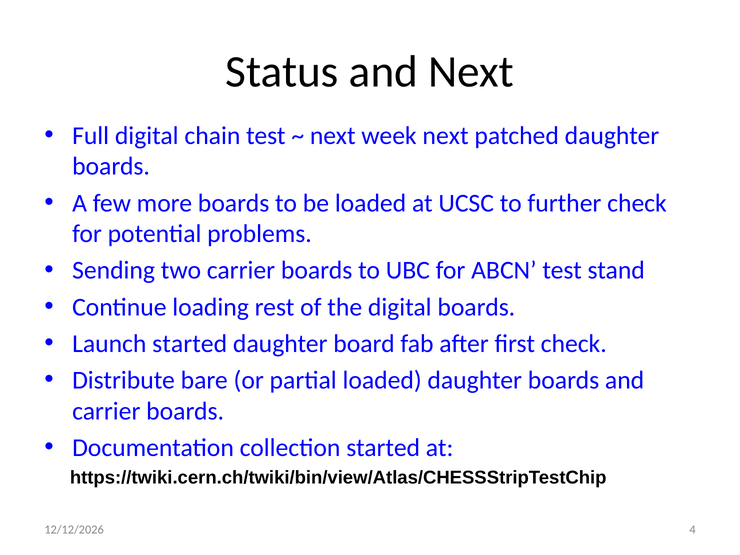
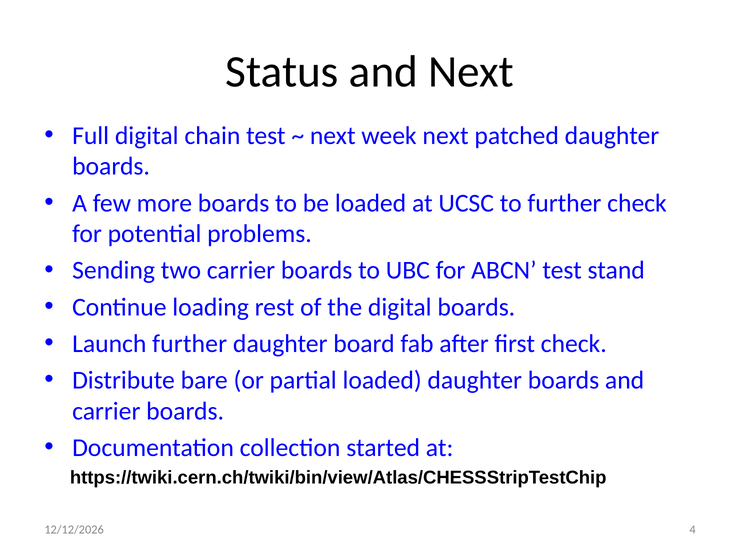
Launch started: started -> further (190, 344)
